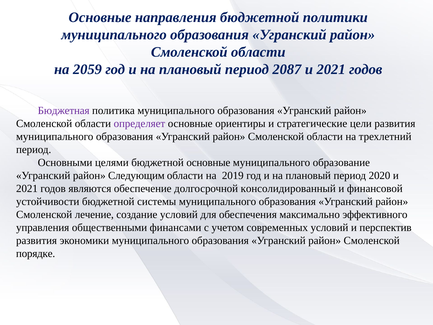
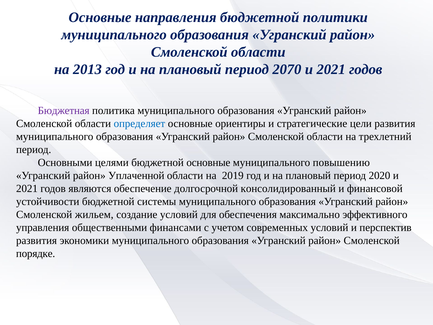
2059: 2059 -> 2013 (87, 69)
2087: 2087 -> 2070 (287, 69)
определяет colour: purple -> blue (139, 123)
образование: образование -> повышению (341, 162)
Следующим: Следующим -> Уплаченной (136, 175)
лечение: лечение -> жильем (94, 214)
